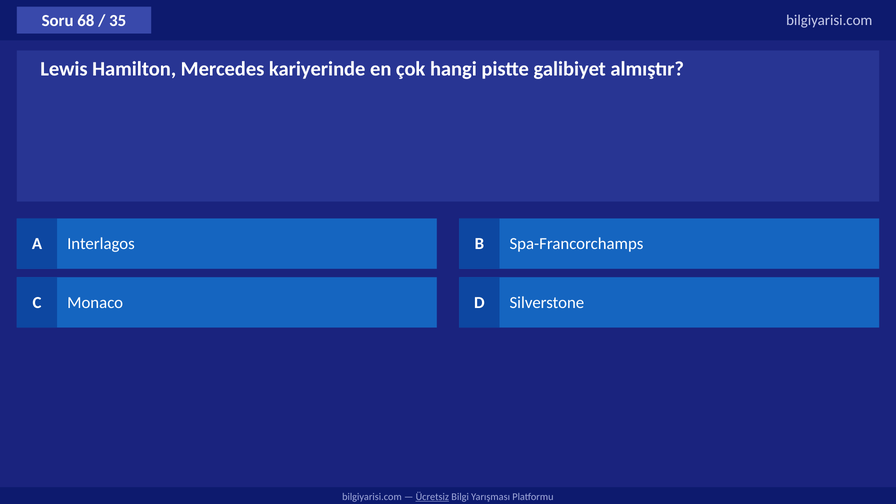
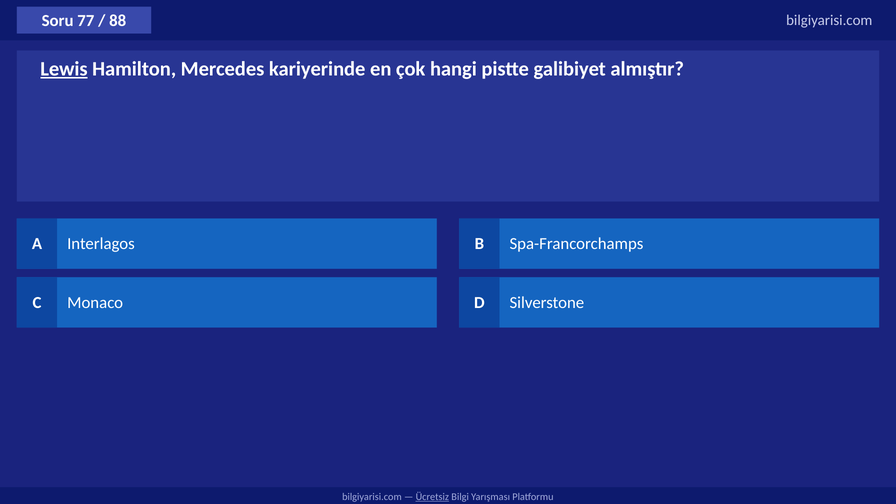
68: 68 -> 77 (86, 20)
35: 35 -> 88 (118, 20)
Lewis underline: none -> present (64, 69)
